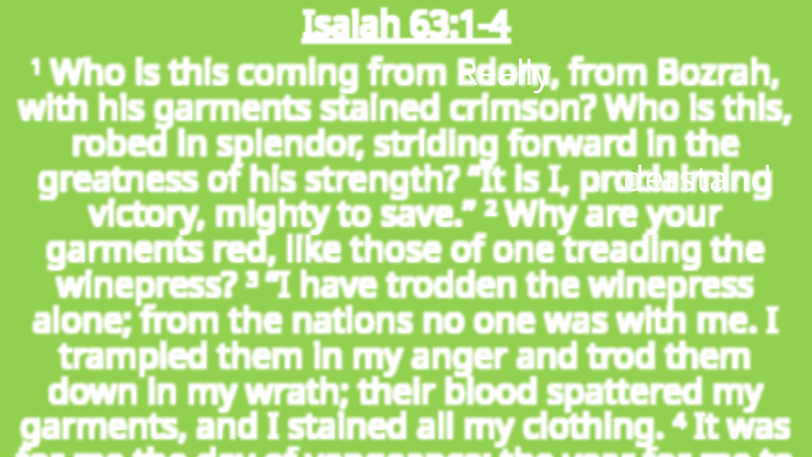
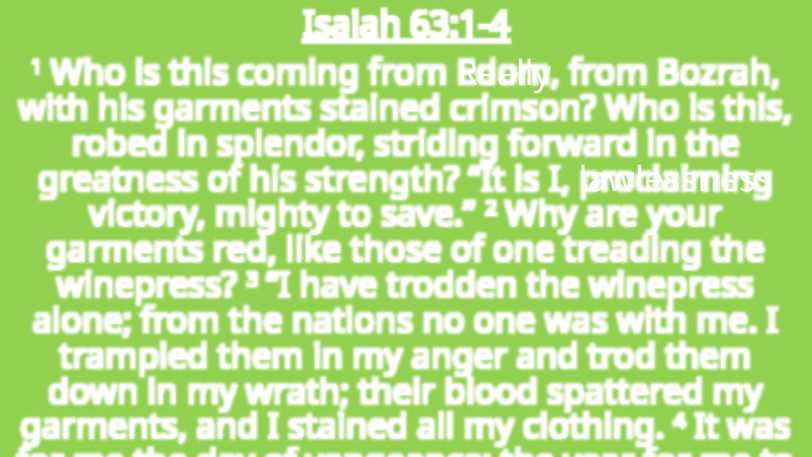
understand: understand -> lawlessness (676, 180)
